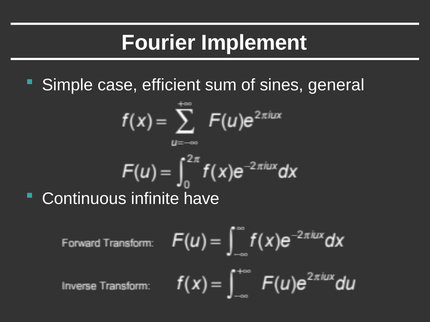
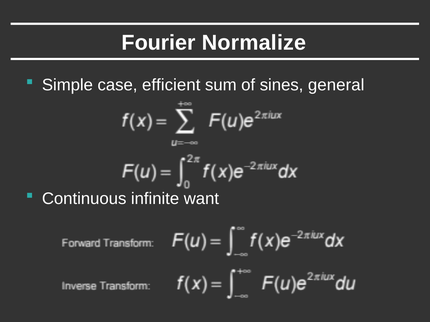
Implement: Implement -> Normalize (254, 43)
have: have -> want (201, 199)
